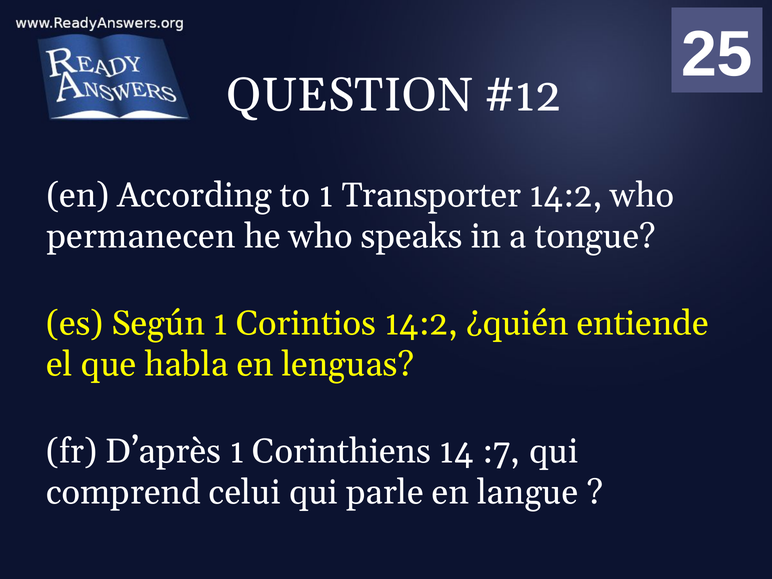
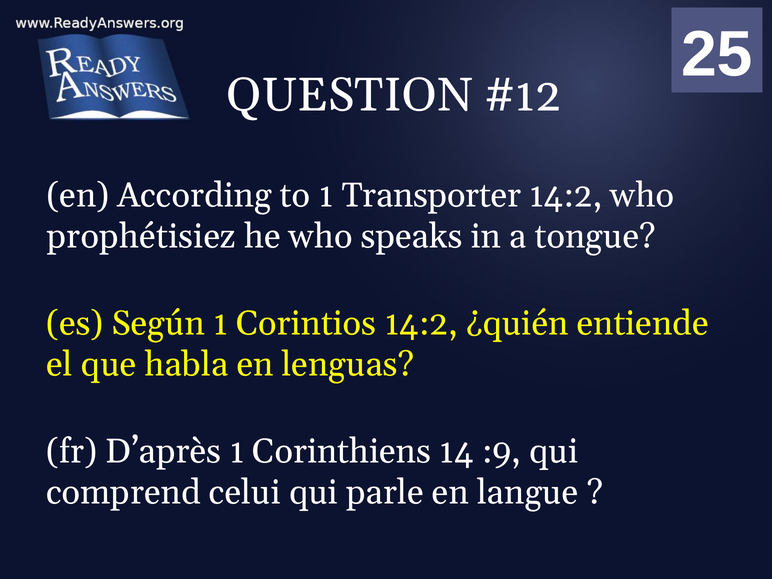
permanecen: permanecen -> prophétisiez (141, 236)
:7: :7 -> :9 (501, 451)
